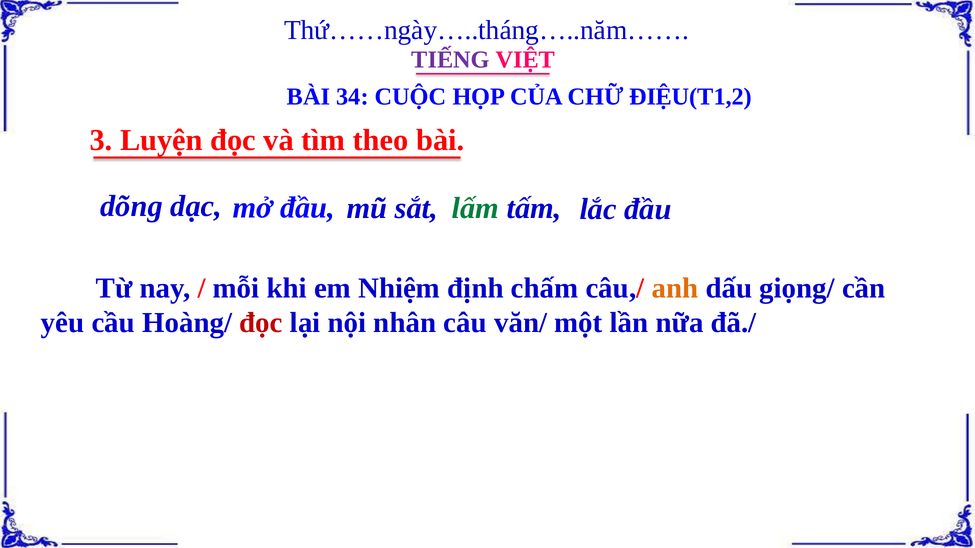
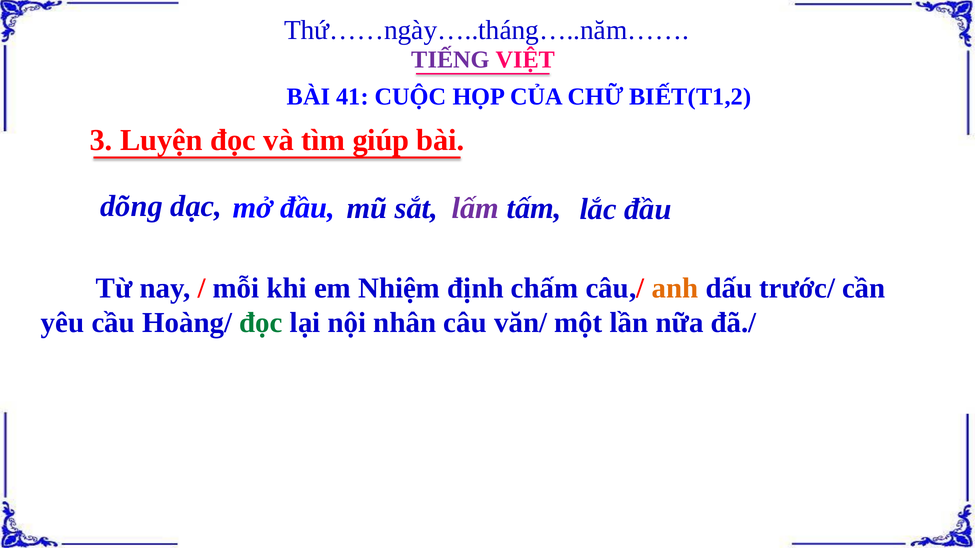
34: 34 -> 41 (352, 97)
ĐIỆU(T1,2: ĐIỆU(T1,2 -> BIẾT(T1,2 (690, 97)
theo: theo -> giúp (381, 140)
lấm colour: green -> purple (475, 208)
giọng/: giọng/ -> trước/ (797, 288)
đọc colour: red -> green (261, 323)
